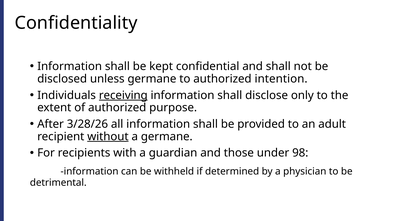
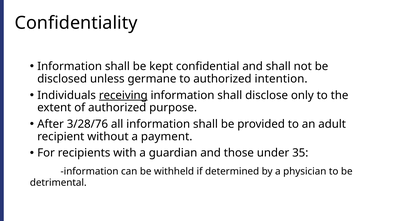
3/28/26: 3/28/26 -> 3/28/76 (87, 124)
without underline: present -> none (108, 137)
a germane: germane -> payment (167, 137)
98: 98 -> 35 (300, 153)
